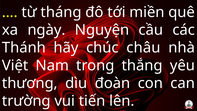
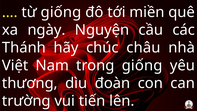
từ tháng: tháng -> giống (61, 12)
trong thắng: thắng -> giống (142, 65)
